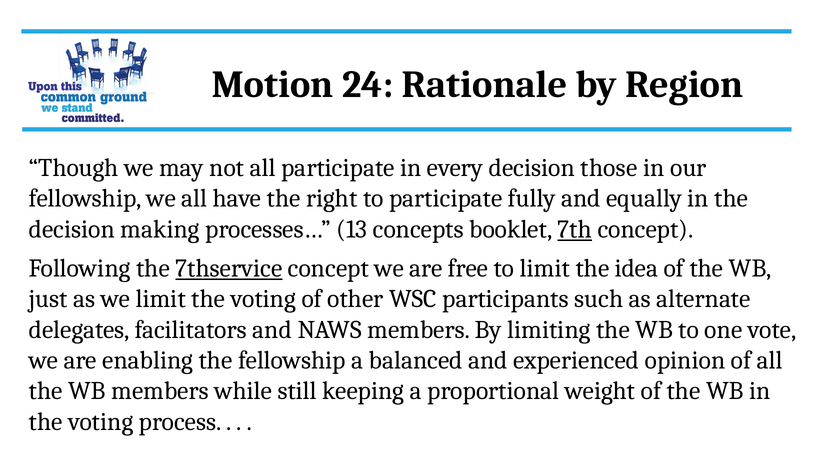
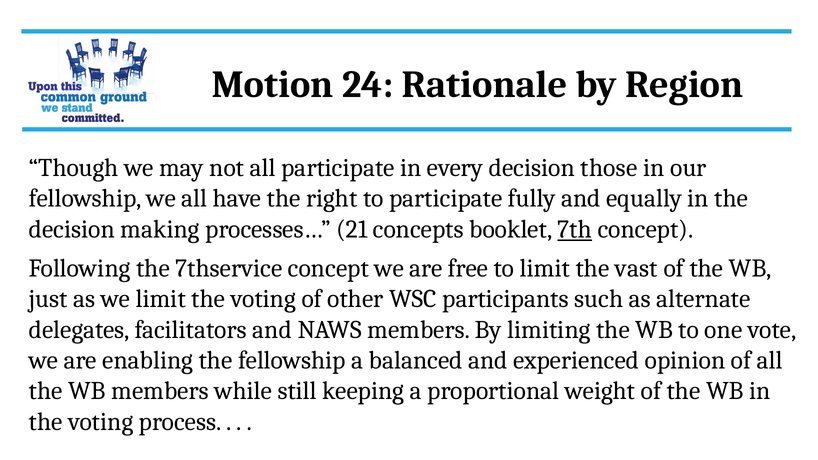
13: 13 -> 21 (352, 229)
7thservice underline: present -> none (229, 268)
idea: idea -> vast (636, 268)
